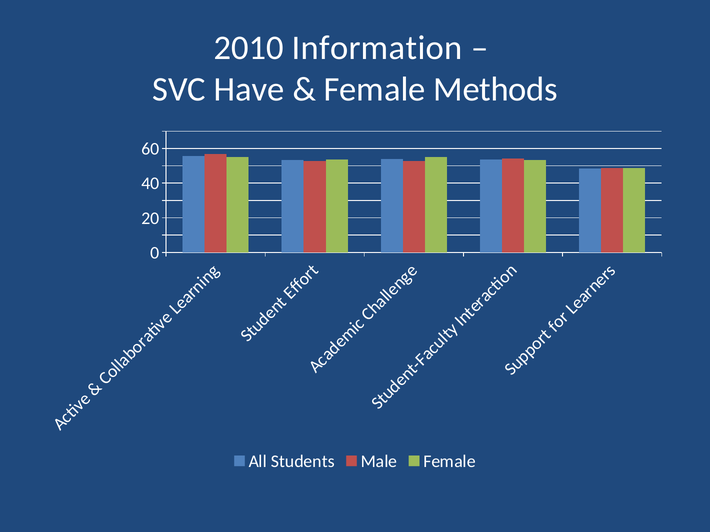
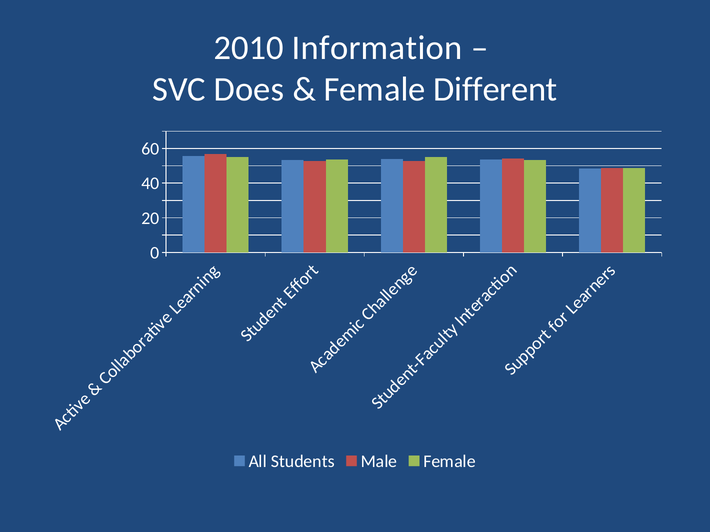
Have: Have -> Does (249, 89)
Methods: Methods -> Different (495, 89)
